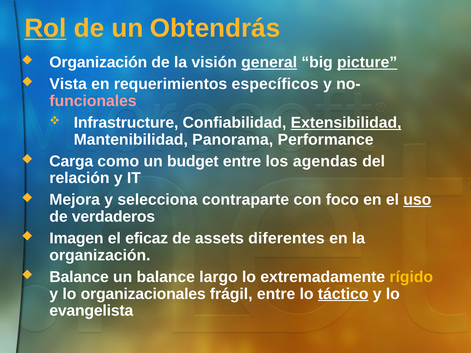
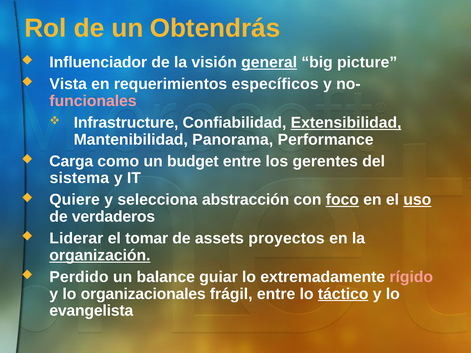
Rol underline: present -> none (45, 28)
Organización: Organización -> Influenciador (98, 62)
picture underline: present -> none (367, 62)
agendas: agendas -> gerentes (325, 161)
relación: relación -> sistema (79, 178)
Mejora: Mejora -> Quiere (75, 200)
contraparte: contraparte -> abstracción (246, 200)
foco underline: none -> present (342, 200)
Imagen: Imagen -> Liderar (76, 239)
eficaz: eficaz -> tomar (147, 239)
diferentes: diferentes -> proyectos (287, 239)
organización underline: none -> present (100, 255)
Balance: Balance -> Perdido (79, 277)
largo: largo -> guiar (219, 277)
rígido colour: yellow -> pink (411, 277)
